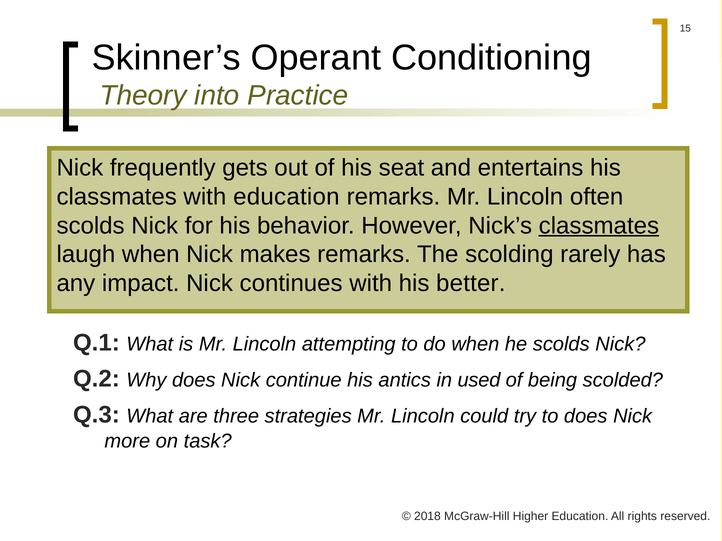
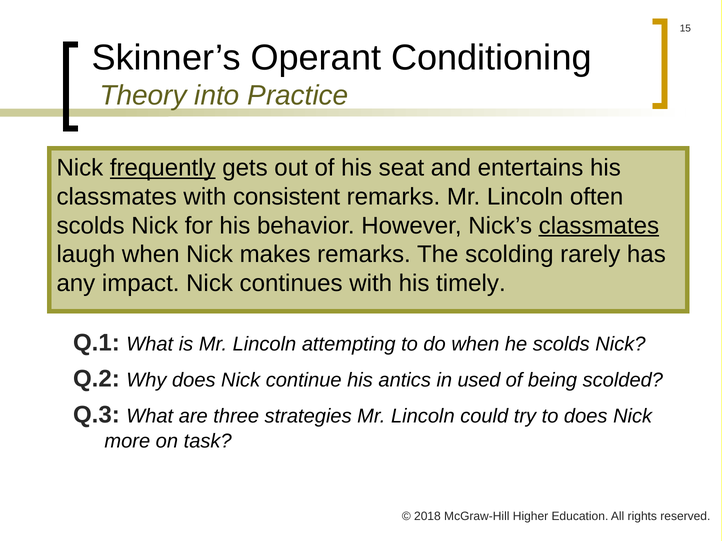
frequently underline: none -> present (163, 168)
with education: education -> consistent (287, 197)
better: better -> timely (471, 284)
